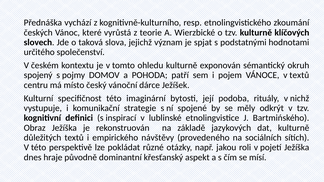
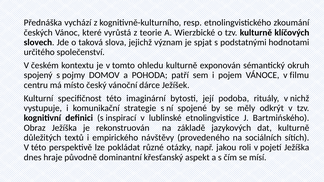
v textů: textů -> filmu (299, 75)
